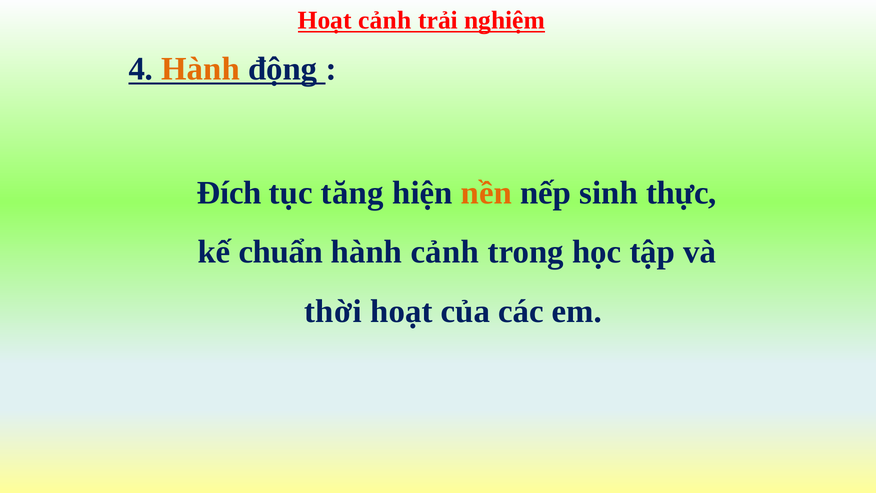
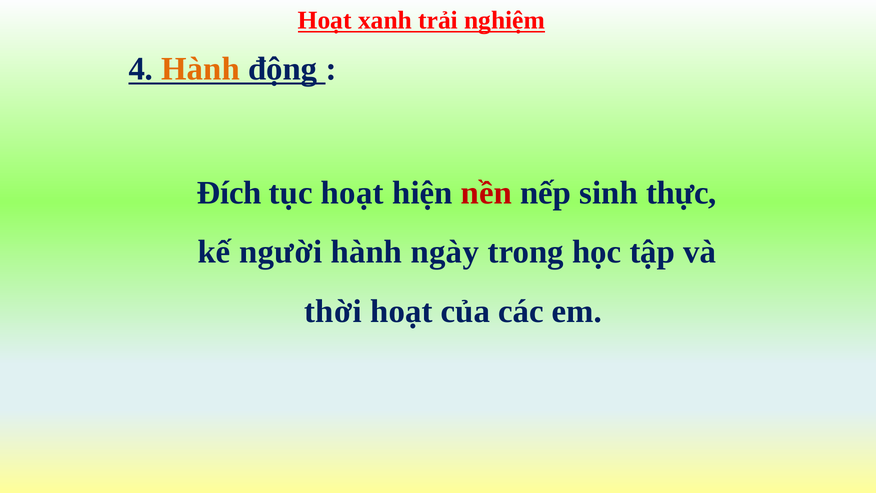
Hoạt cảnh: cảnh -> xanh (385, 20)
tục tăng: tăng -> hoạt (352, 193)
nền colour: orange -> red (486, 193)
chuẩn: chuẩn -> người (281, 252)
hành cảnh: cảnh -> ngày (445, 252)
